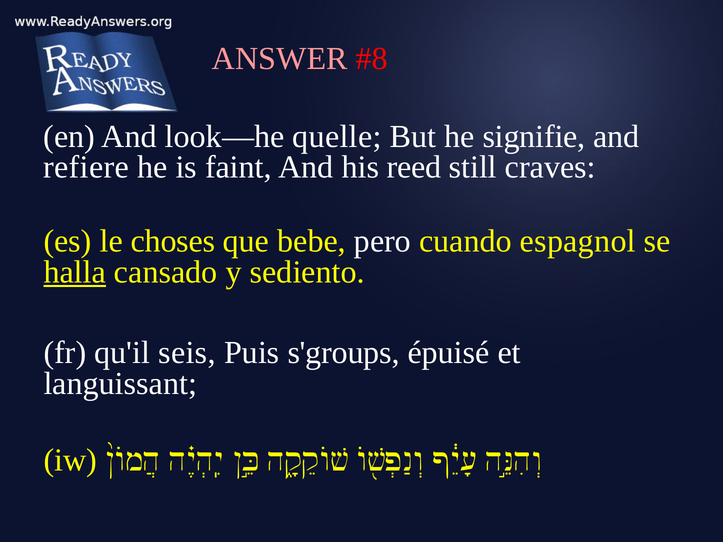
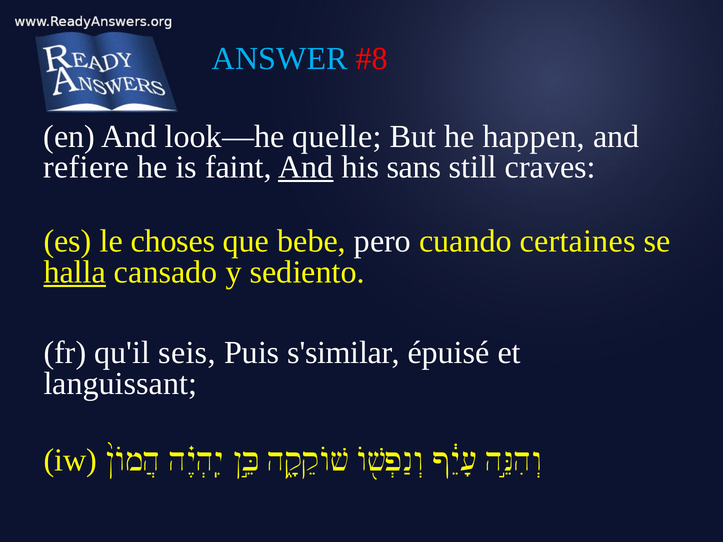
ANSWER colour: pink -> light blue (280, 59)
signifie: signifie -> happen (534, 137)
And underline: none -> present (306, 167)
reed: reed -> sans (414, 167)
espagnol: espagnol -> certaines (578, 241)
s'groups: s'groups -> s'similar (344, 353)
